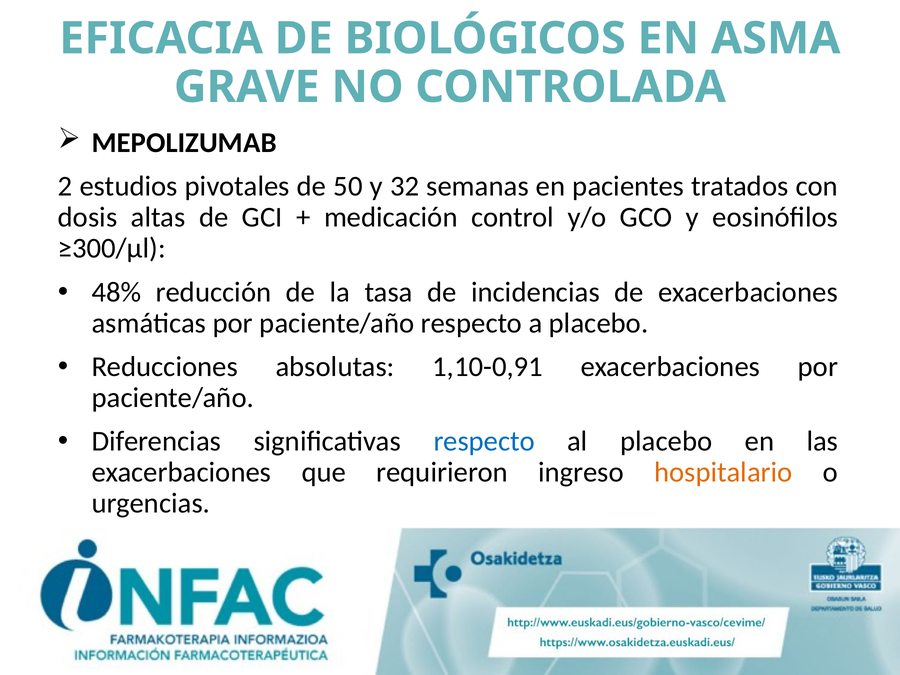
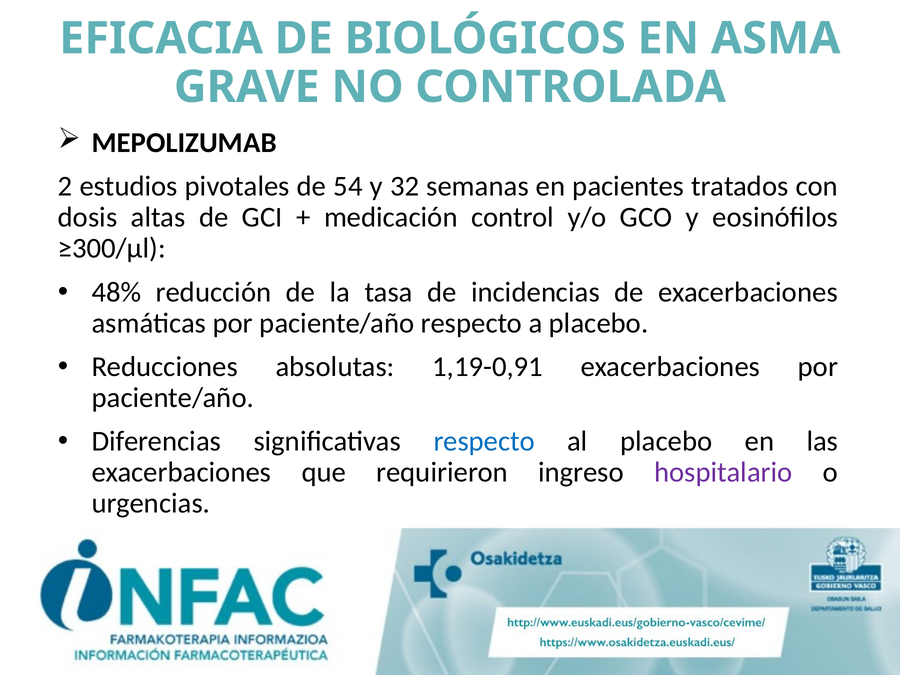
50: 50 -> 54 (348, 186)
1,10-0,91: 1,10-0,91 -> 1,19-0,91 (488, 367)
hospitalario colour: orange -> purple (723, 472)
